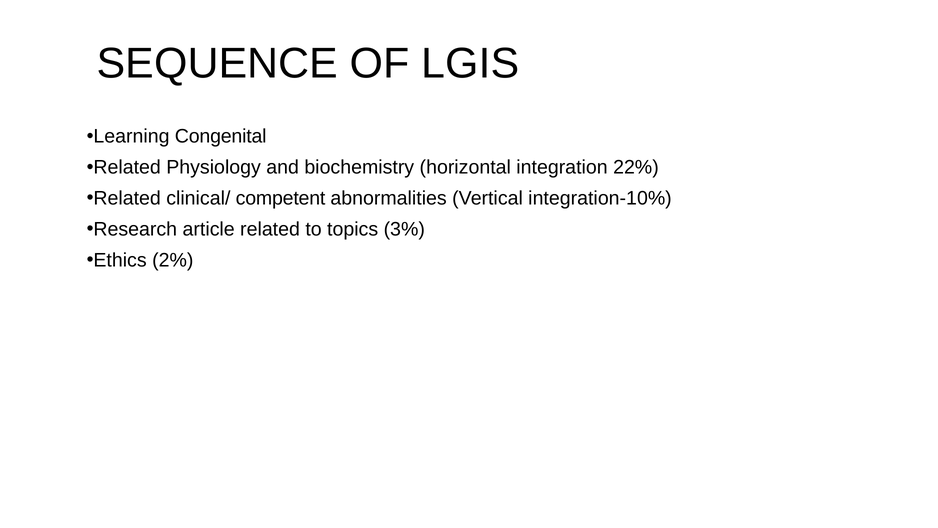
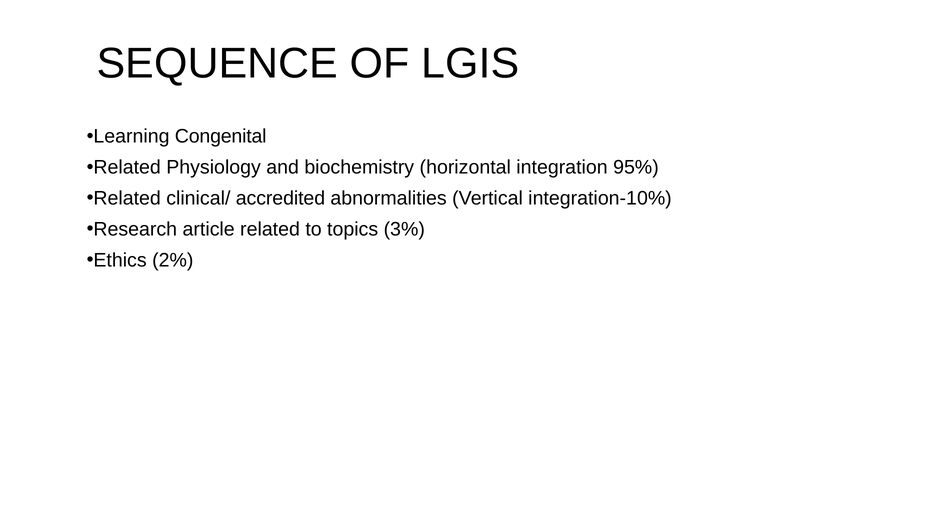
22%: 22% -> 95% (636, 167)
competent: competent -> accredited (280, 198)
